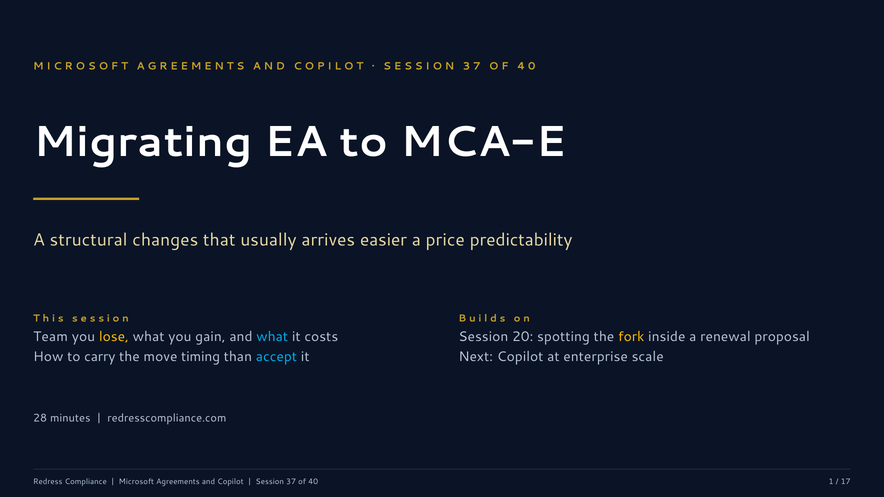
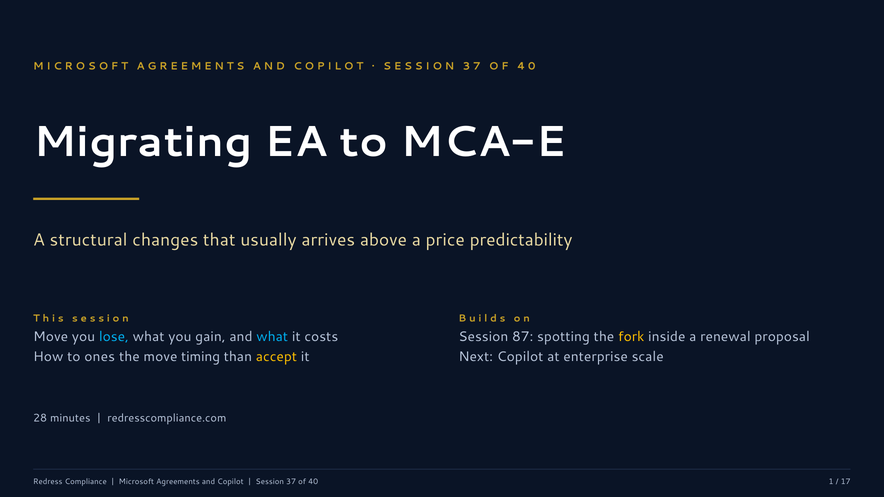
easier: easier -> above (383, 240)
Team: Team -> Move (51, 337)
lose colour: yellow -> light blue (114, 337)
20: 20 -> 87 (523, 337)
carry: carry -> ones (100, 357)
accept colour: light blue -> yellow (276, 357)
